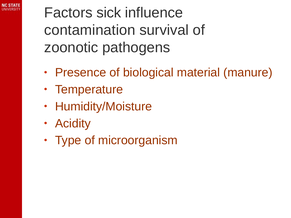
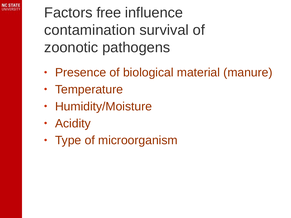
sick: sick -> free (109, 13)
